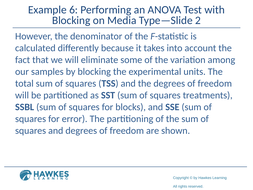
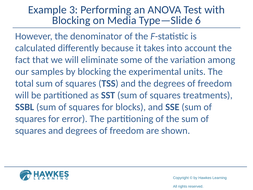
6: 6 -> 3 (74, 10)
2: 2 -> 6 (198, 20)
